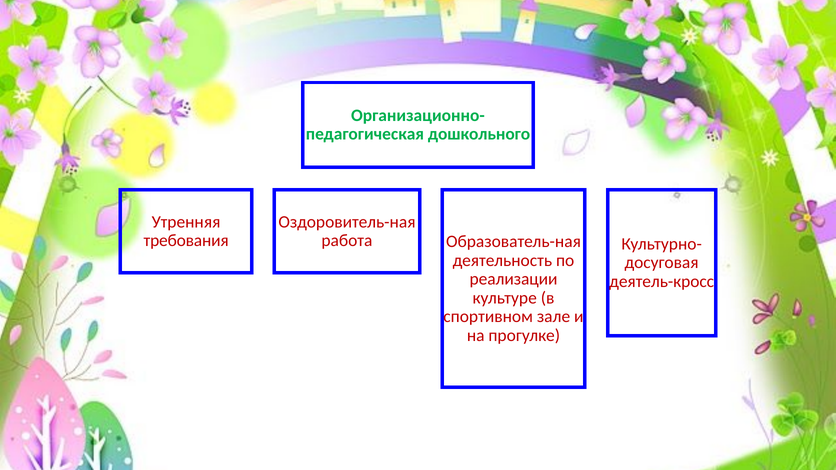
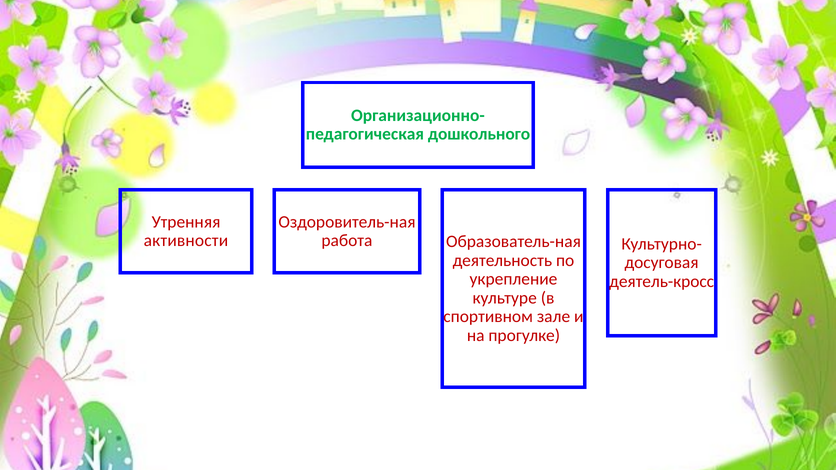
требования: требования -> активности (186, 241)
реализации: реализации -> укрепление (514, 279)
